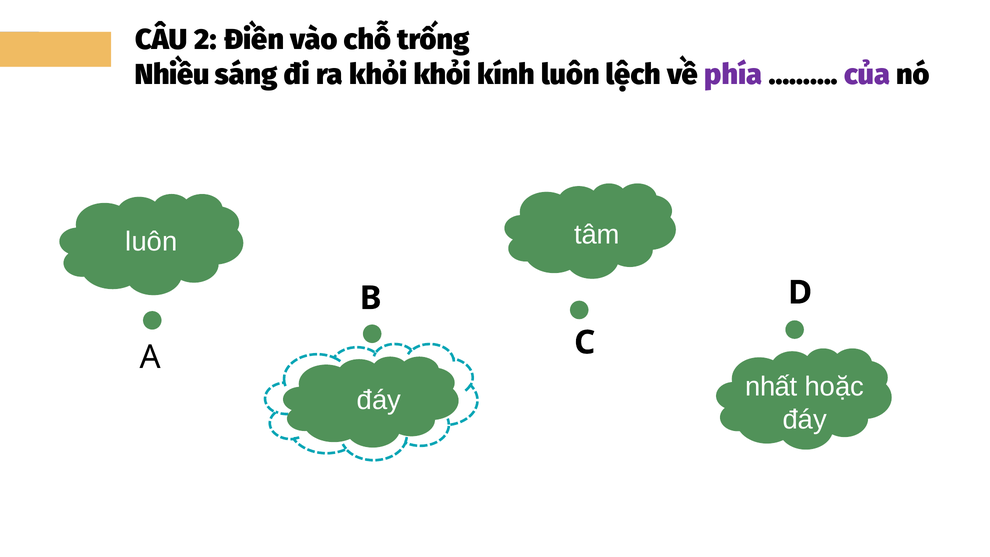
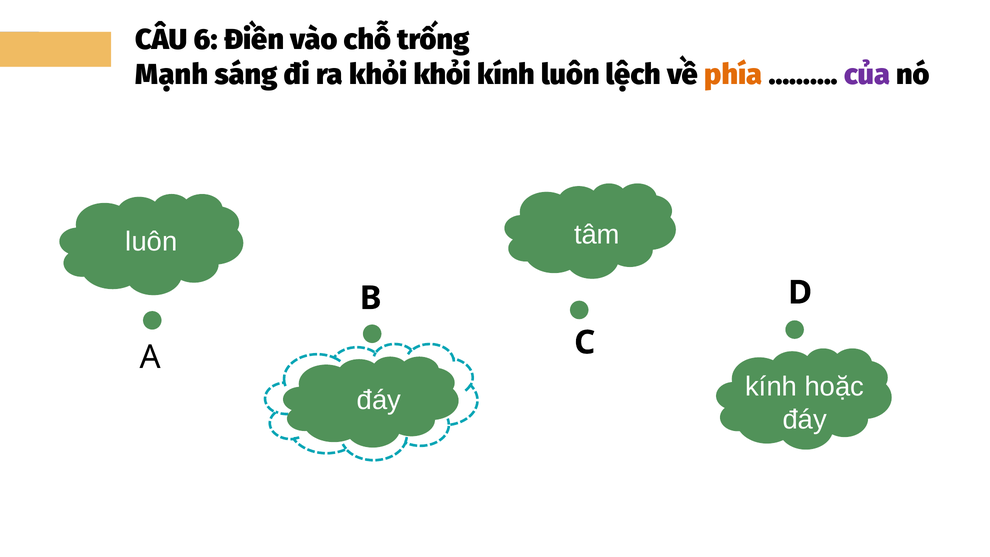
2: 2 -> 6 (206, 40)
Nhiều: Nhiều -> Mạnh (172, 75)
phía colour: purple -> orange (733, 75)
nhất: nhất -> kính (771, 387)
